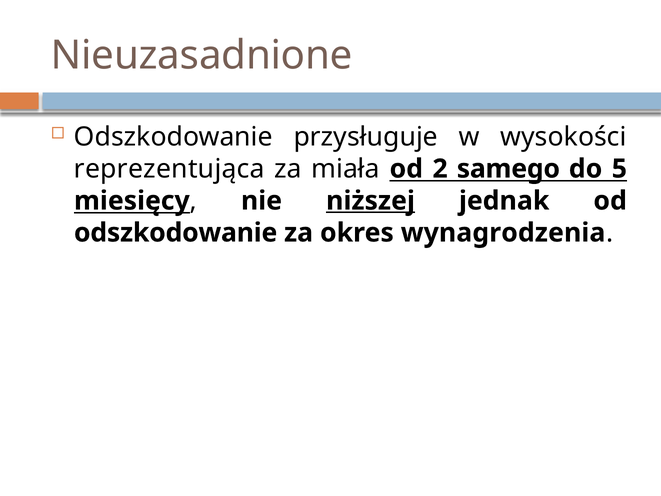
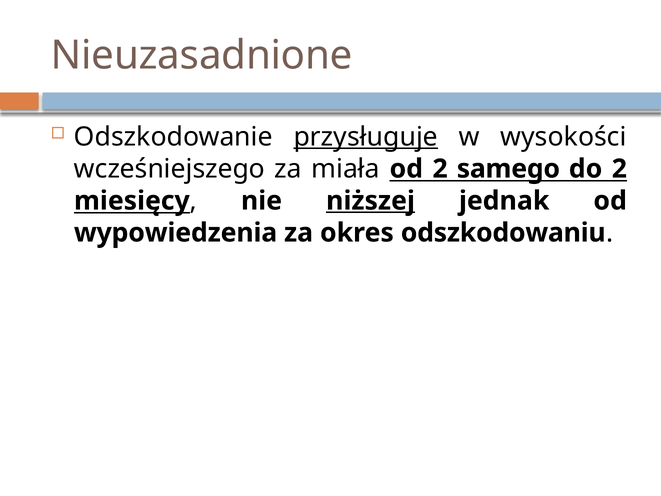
przysługuje underline: none -> present (366, 137)
reprezentująca: reprezentująca -> wcześniejszego (169, 169)
do 5: 5 -> 2 (619, 169)
odszkodowanie: odszkodowanie -> wypowiedzenia (176, 233)
wynagrodzenia: wynagrodzenia -> odszkodowaniu (503, 233)
